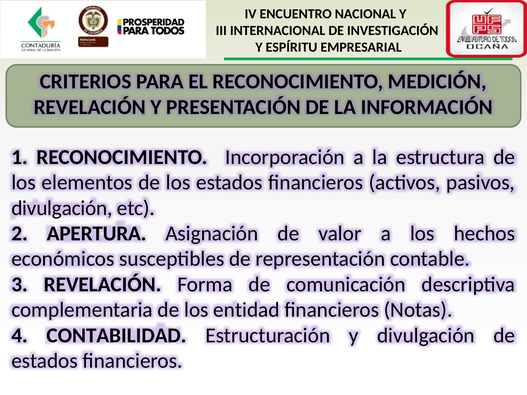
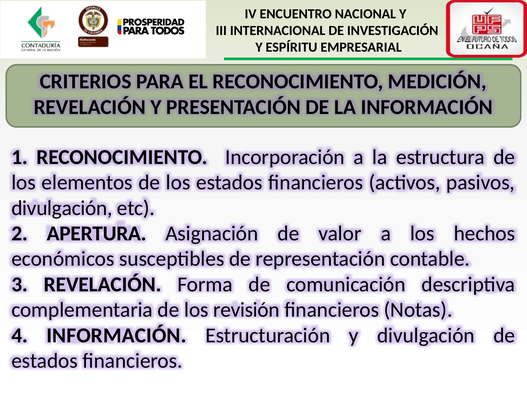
entidad: entidad -> revisión (247, 310)
4 CONTABILIDAD: CONTABILIDAD -> INFORMACIÓN (116, 336)
